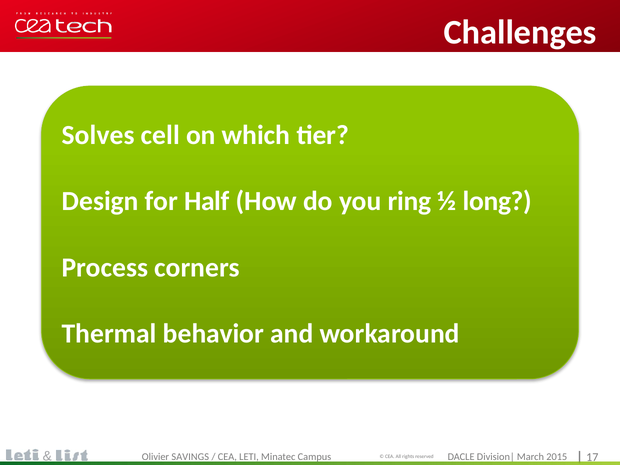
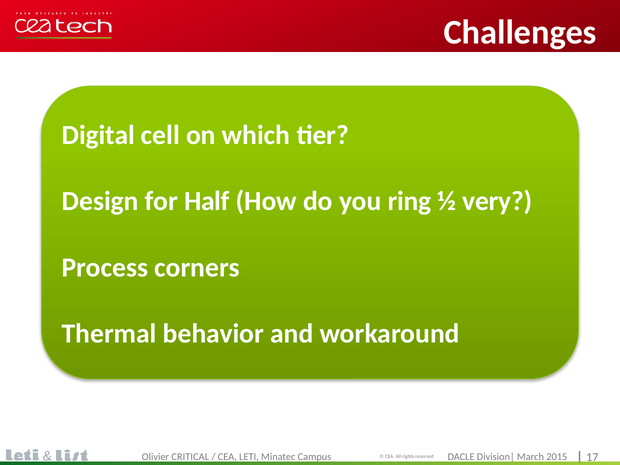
Solves: Solves -> Digital (98, 135)
long: long -> very (497, 201)
SAVINGS: SAVINGS -> CRITICAL (190, 457)
